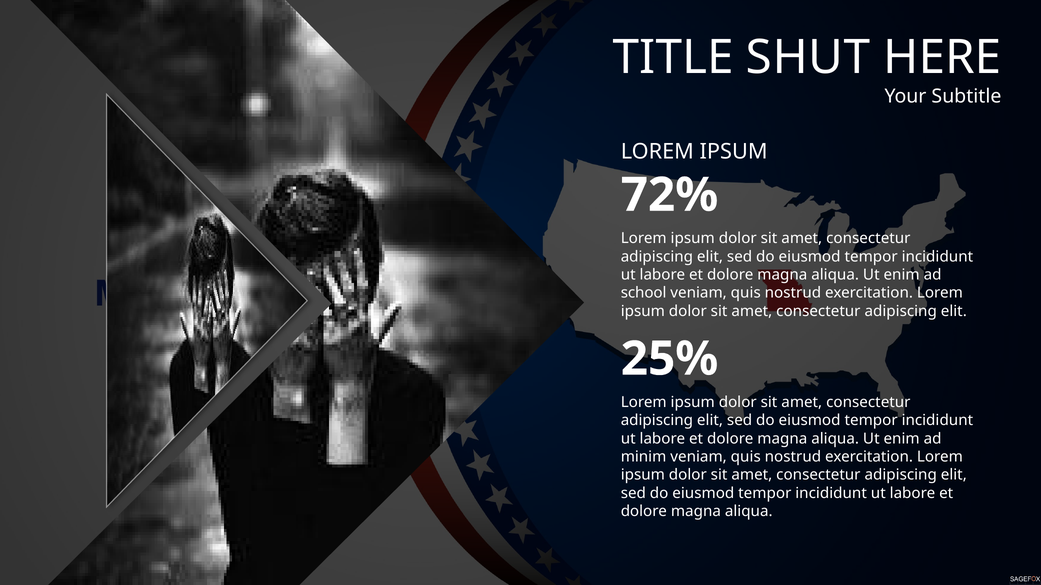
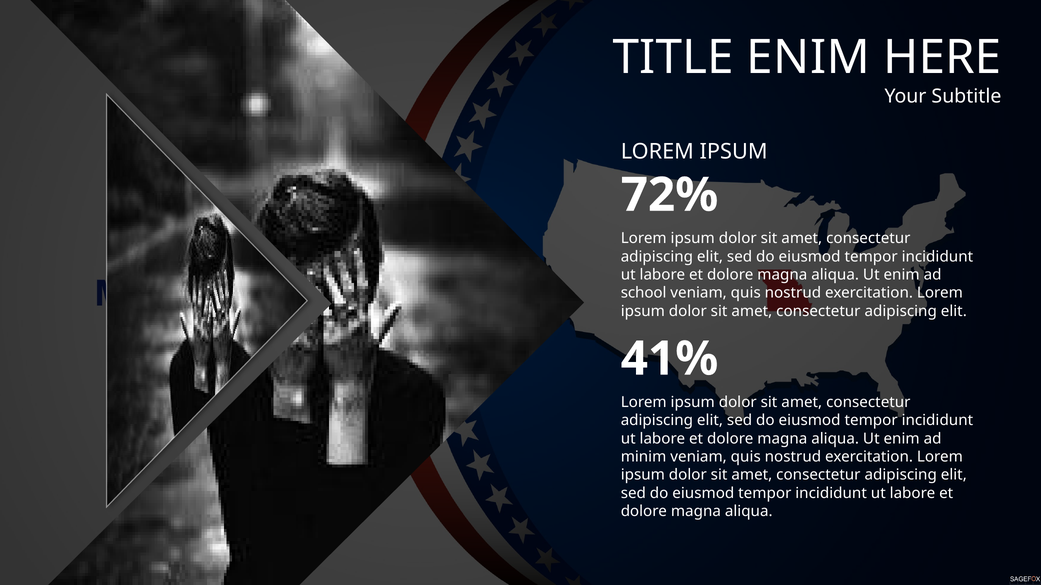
TITLE SHUT: SHUT -> ENIM (808, 58)
25%: 25% -> 41% (670, 359)
